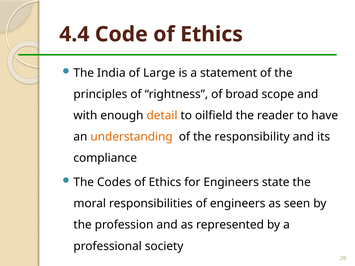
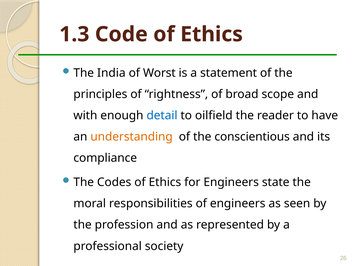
4.4: 4.4 -> 1.3 (74, 34)
Large: Large -> Worst (159, 73)
detail colour: orange -> blue (162, 116)
responsibility: responsibility -> conscientious (252, 137)
